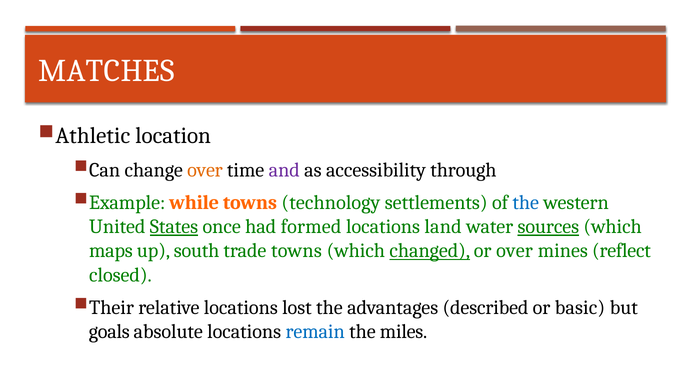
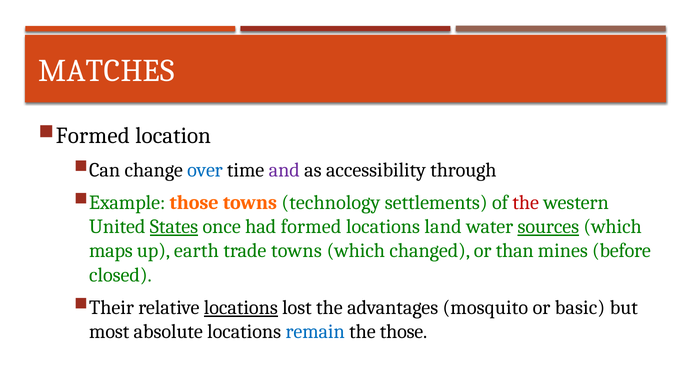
Athletic: Athletic -> Formed (93, 136)
over colour: orange -> blue (205, 170)
while: while -> those (194, 202)
the colour: blue -> red (526, 202)
south: south -> earth (196, 251)
changed underline: present -> none (430, 251)
or over: over -> than (515, 251)
reflect: reflect -> before (621, 251)
locations underline: none -> present (241, 307)
described: described -> mosquito (485, 307)
goals: goals -> most (109, 331)
the miles: miles -> those (404, 331)
